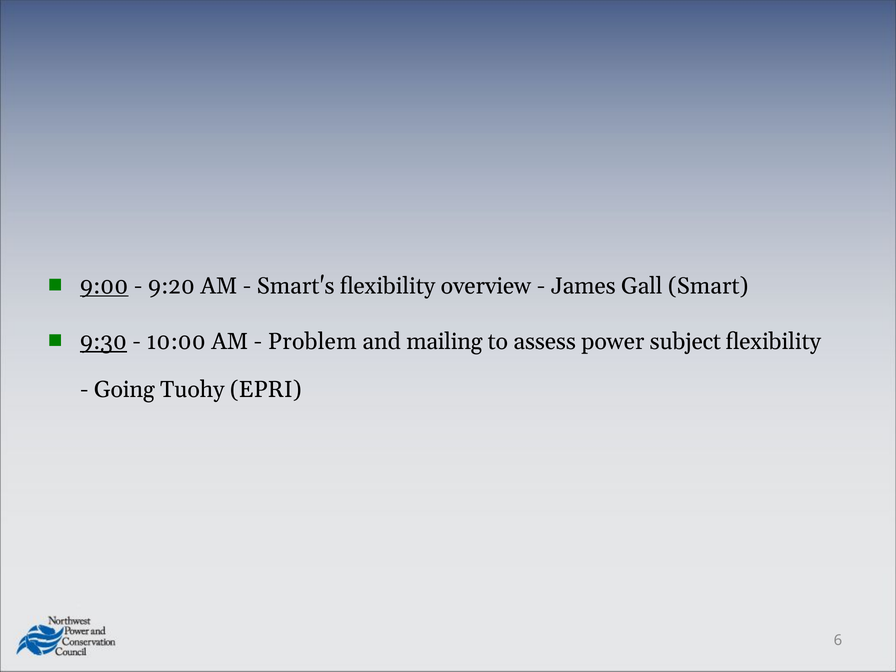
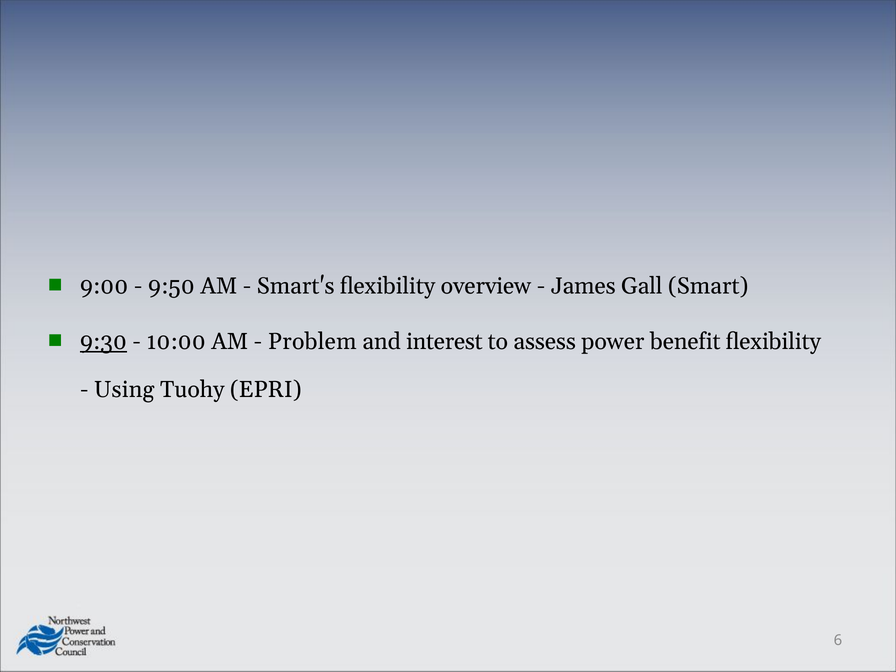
9:00 underline: present -> none (104, 286)
9:20: 9:20 -> 9:50 (171, 286)
mailing: mailing -> interest (444, 342)
subject: subject -> benefit (685, 342)
Going: Going -> Using (124, 390)
